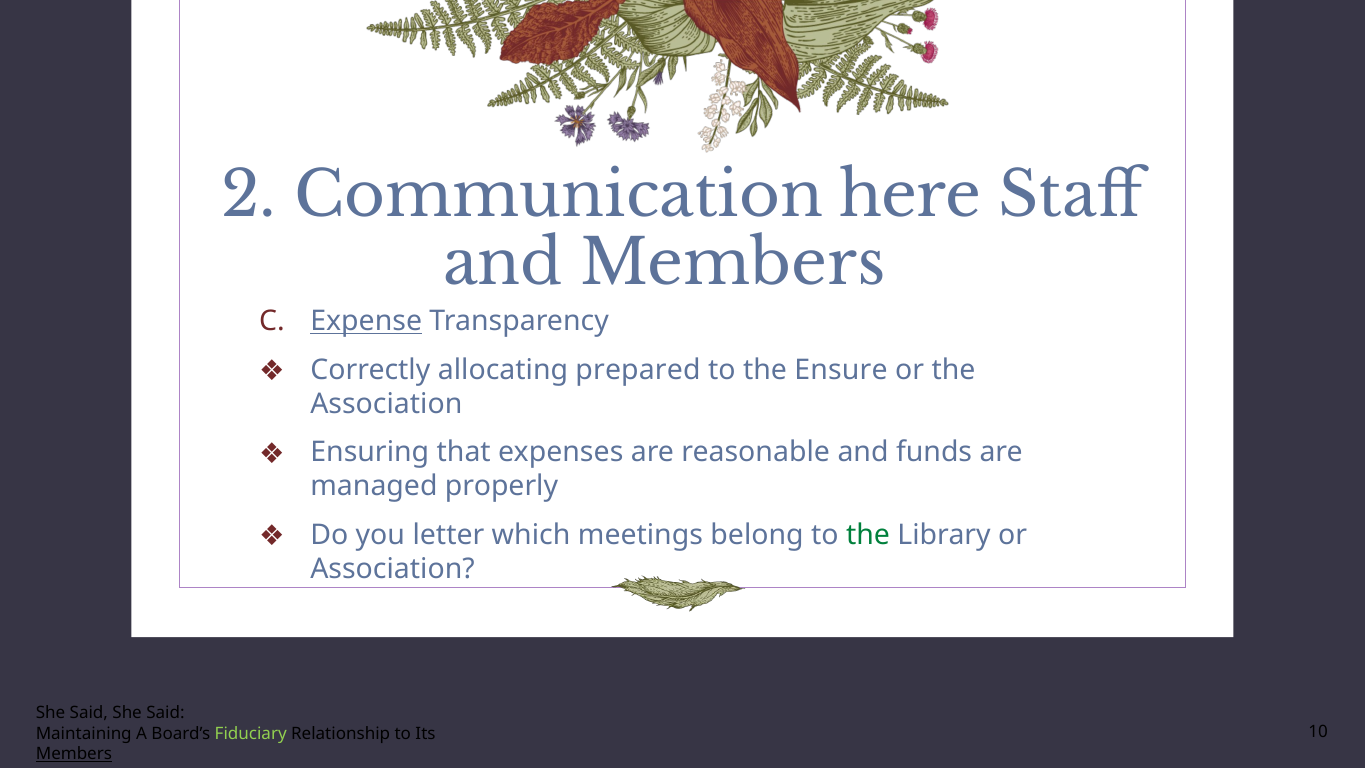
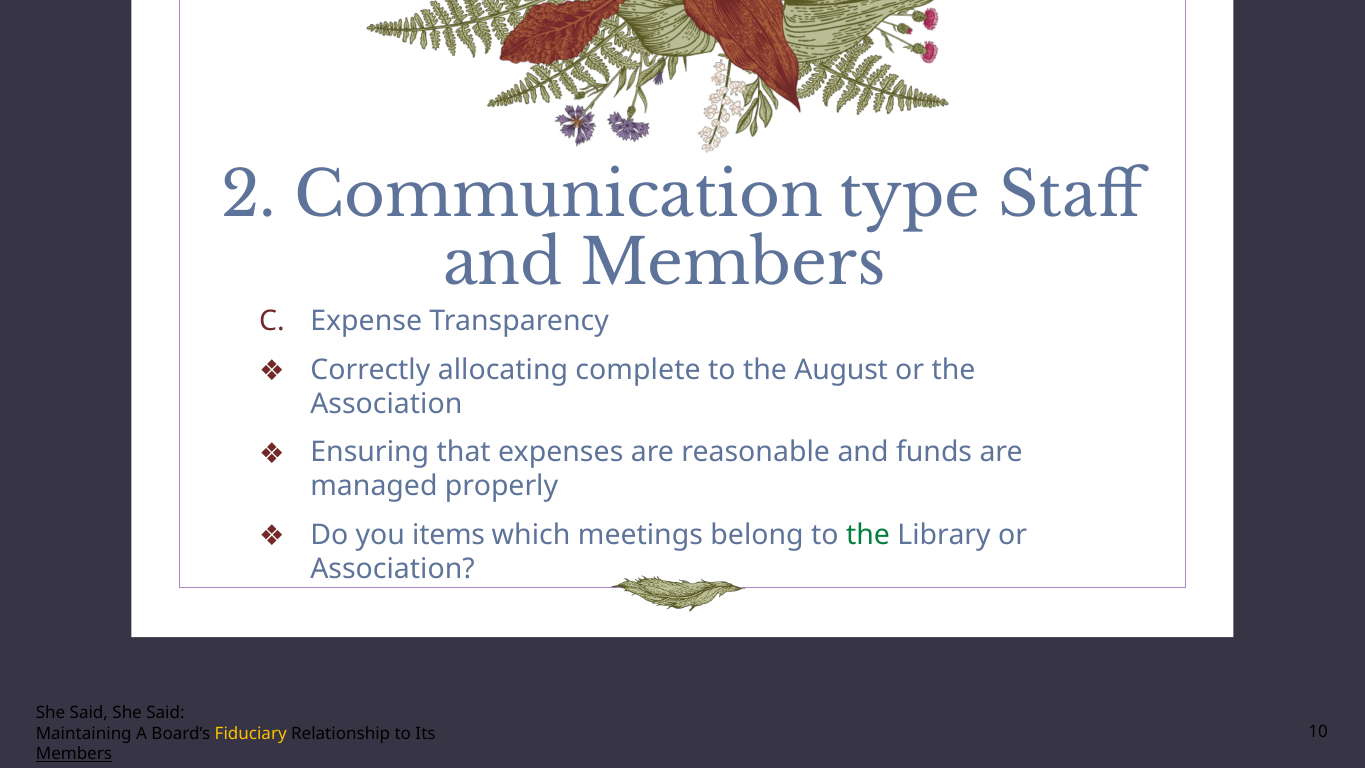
here: here -> type (910, 196)
Expense underline: present -> none (366, 321)
prepared: prepared -> complete (638, 370)
Ensure: Ensure -> August (841, 370)
letter: letter -> items (449, 535)
Fiduciary colour: light green -> yellow (251, 733)
